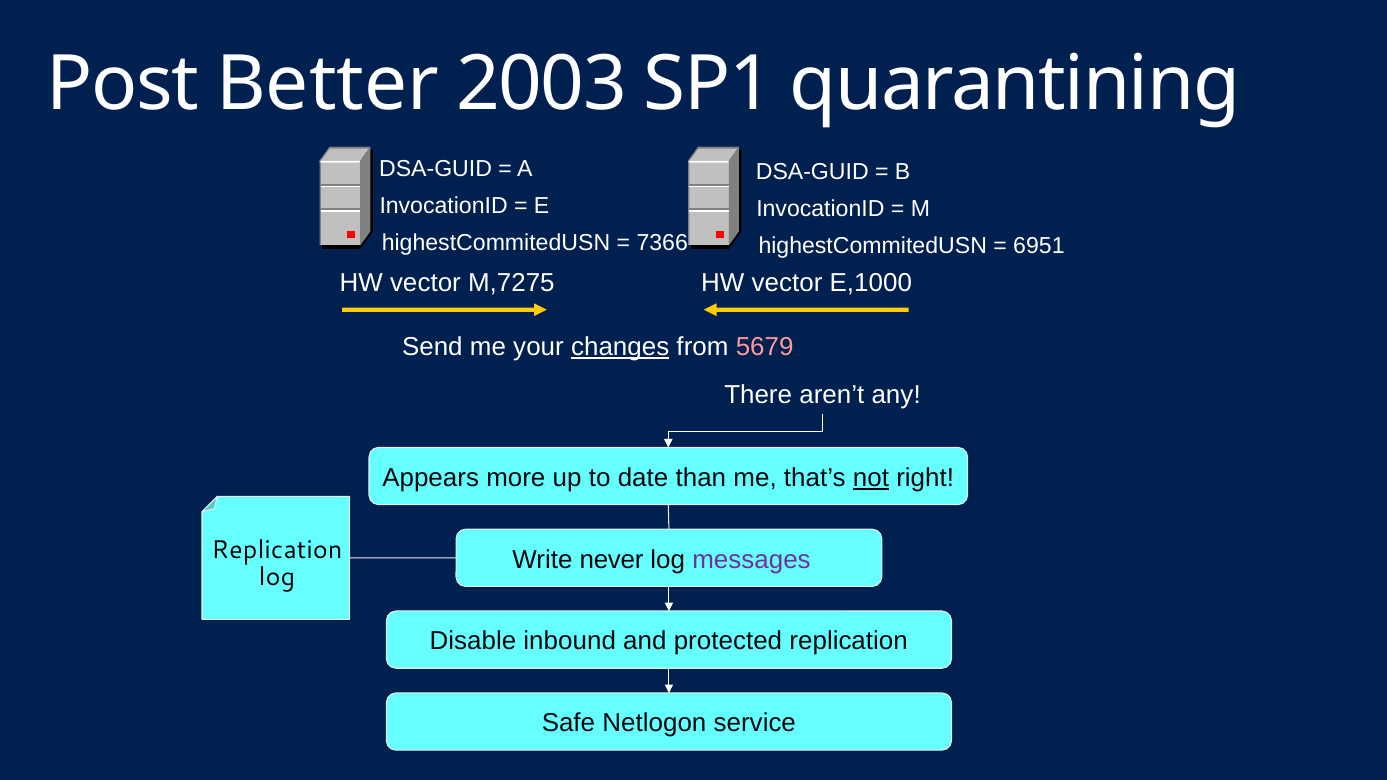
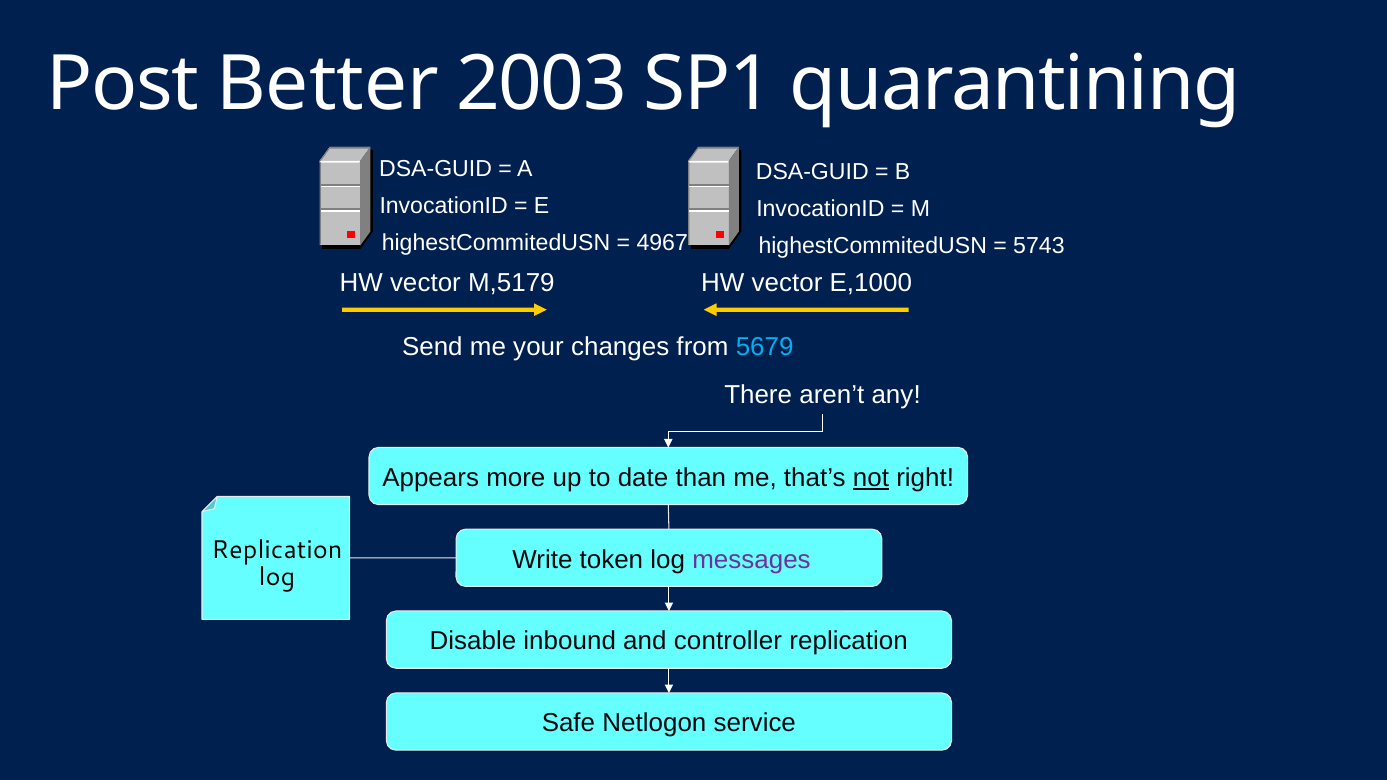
7366: 7366 -> 4967 (662, 243)
6951: 6951 -> 5743 (1039, 246)
M,7275: M,7275 -> M,5179 (511, 283)
changes underline: present -> none (620, 347)
5679 colour: pink -> light blue (765, 347)
never: never -> token (611, 560)
protected: protected -> controller (728, 641)
